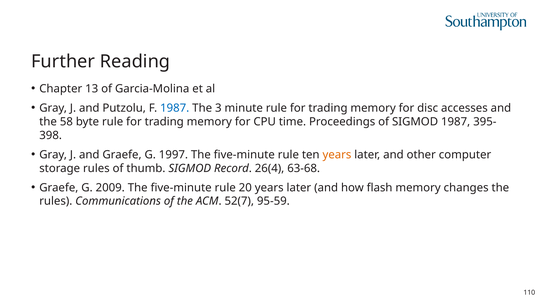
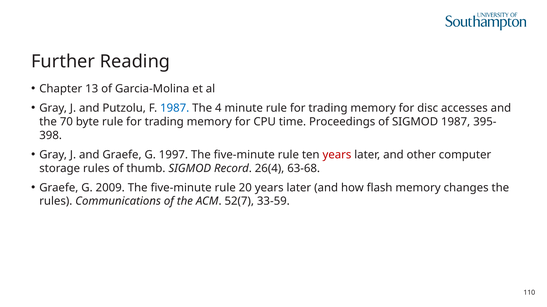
3: 3 -> 4 (218, 108)
58: 58 -> 70 (66, 122)
years colour: orange -> red (337, 155)
95-59: 95-59 -> 33-59 (273, 202)
